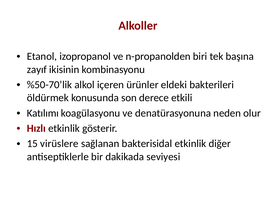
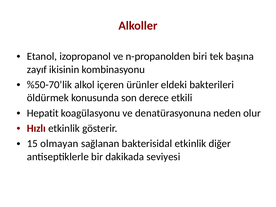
Katılımı: Katılımı -> Hepatit (43, 113)
virüslere: virüslere -> olmayan (59, 144)
